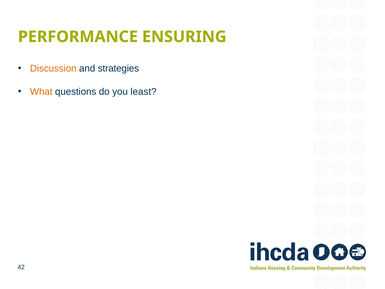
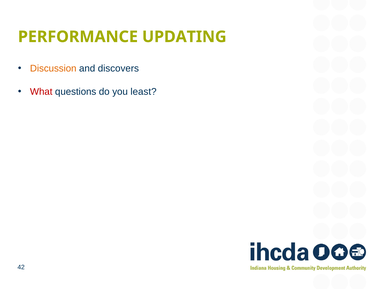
ENSURING: ENSURING -> UPDATING (184, 37)
strategies: strategies -> discovers (118, 68)
What colour: orange -> red (41, 92)
